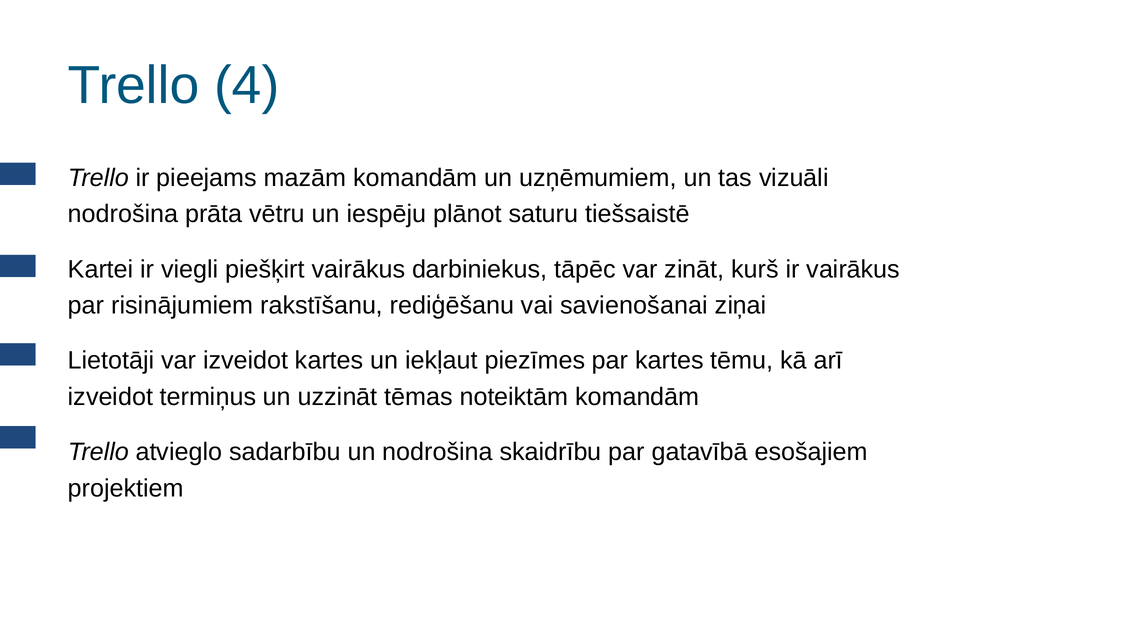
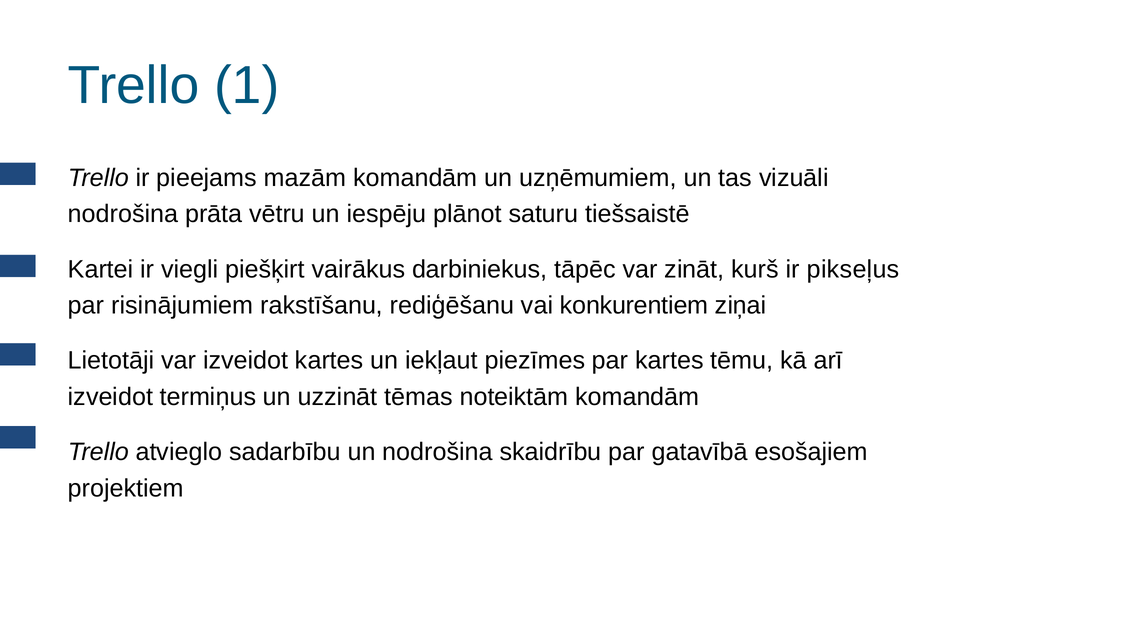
4: 4 -> 1 (247, 86)
ir vairākus: vairākus -> pikseļus (853, 269)
savienošanai: savienošanai -> konkurentiem (634, 305)
